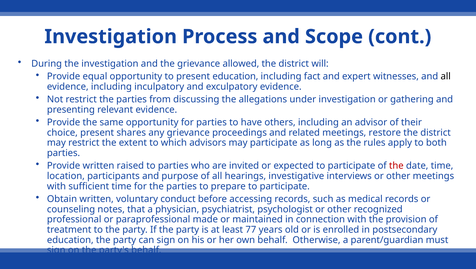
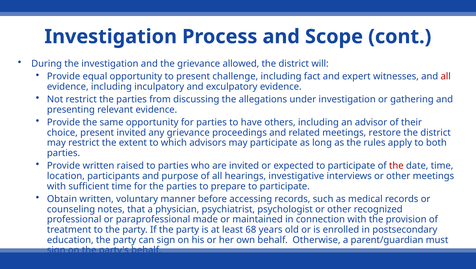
present education: education -> challenge (235, 76)
all colour: black -> red (446, 76)
present shares: shares -> invited (131, 132)
conduct: conduct -> manner (178, 199)
77: 77 -> 68 (251, 229)
